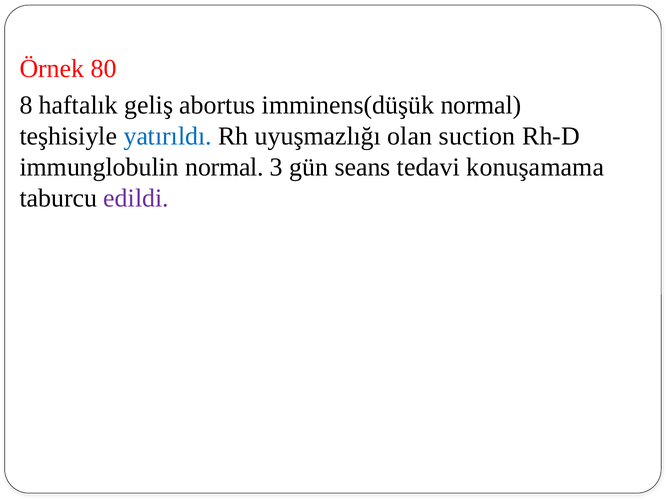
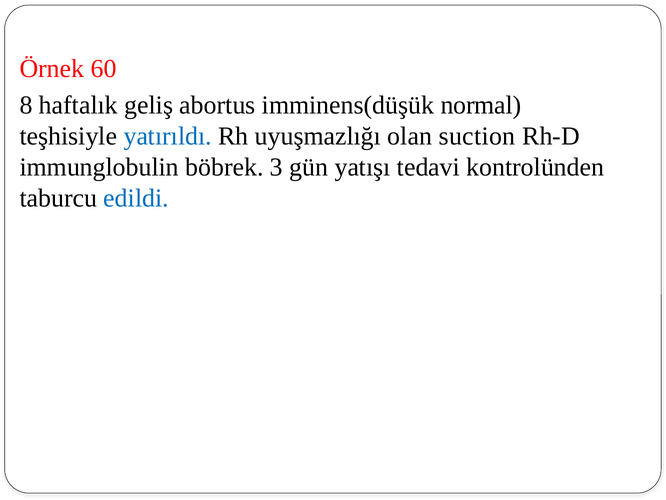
80: 80 -> 60 (104, 69)
immunglobulin normal: normal -> böbrek (224, 167)
seans: seans -> yatışı (363, 167)
konuşamama: konuşamama -> kontrolünden (535, 167)
edildi colour: purple -> blue (136, 198)
